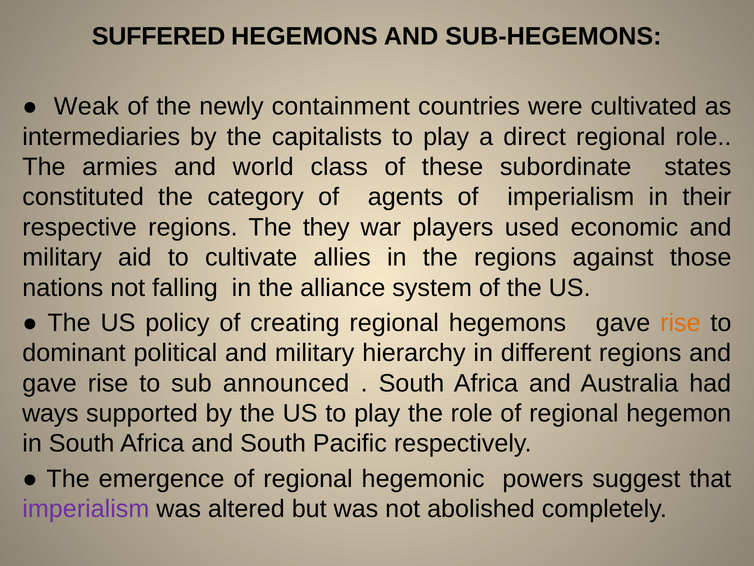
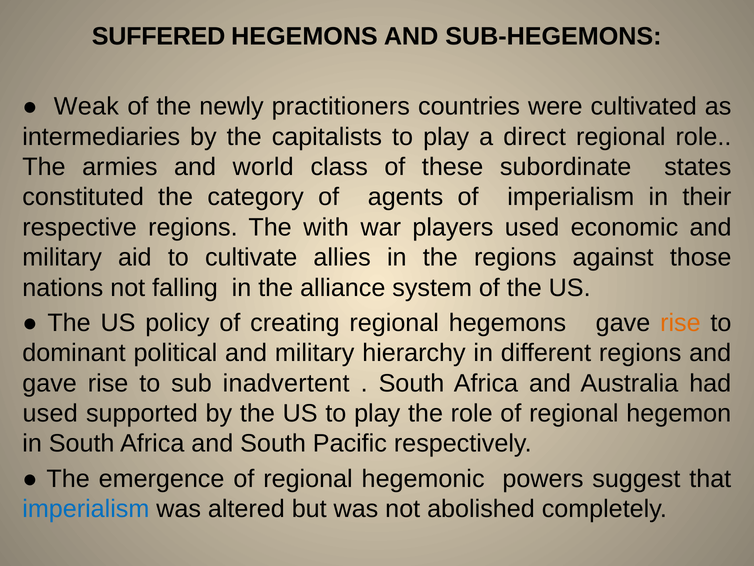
containment: containment -> practitioners (341, 107)
they: they -> with (326, 227)
announced: announced -> inadvertent (286, 383)
ways: ways -> used (50, 413)
imperialism colour: purple -> blue (86, 509)
